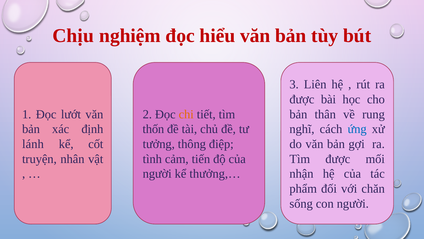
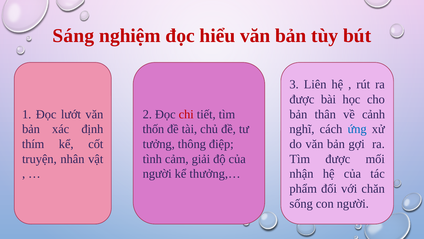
Chịu: Chịu -> Sáng (73, 36)
chi colour: orange -> red (186, 114)
rung: rung -> cảnh (374, 114)
lánh: lánh -> thím (33, 144)
tiến: tiến -> giải (201, 159)
